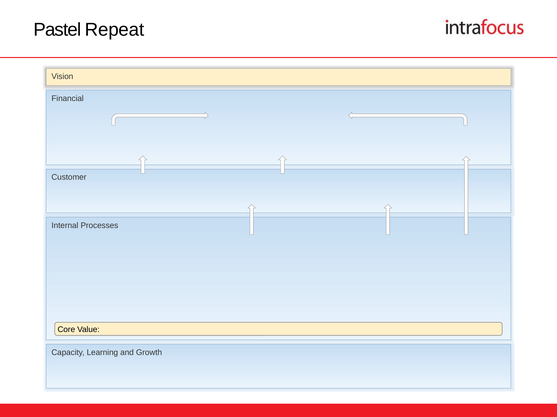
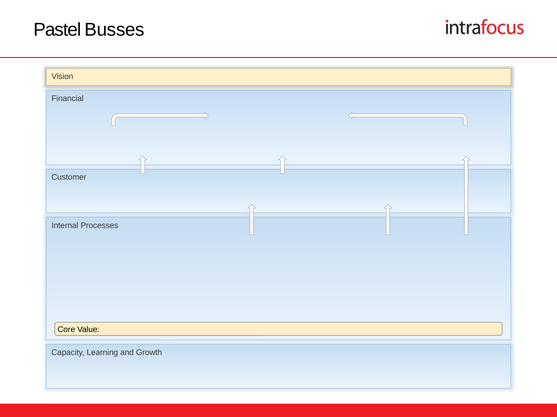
Repeat: Repeat -> Busses (115, 30)
